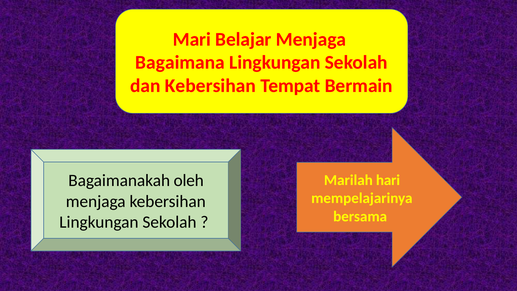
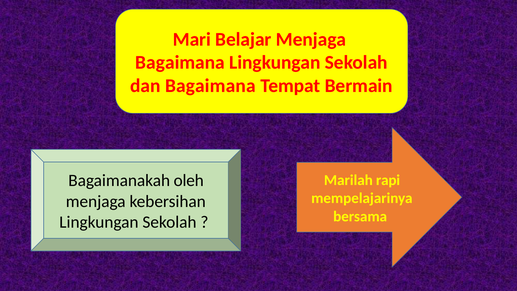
dan Kebersihan: Kebersihan -> Bagaimana (210, 86)
hari: hari -> rapi (388, 180)
